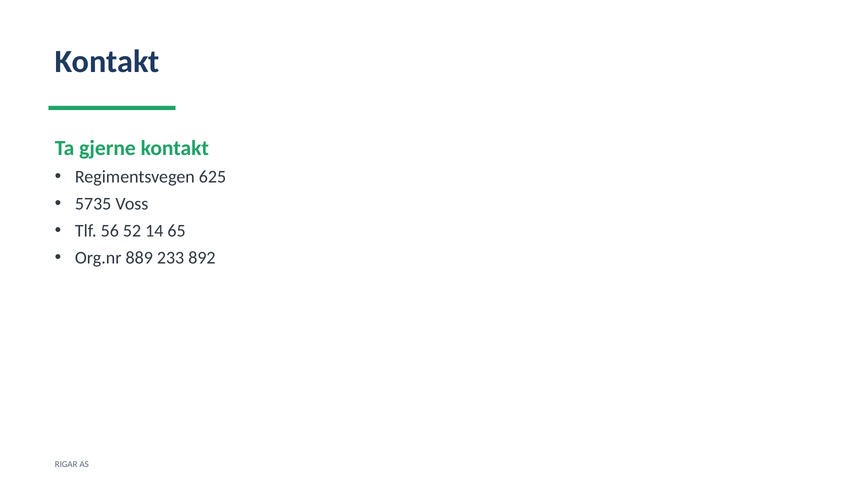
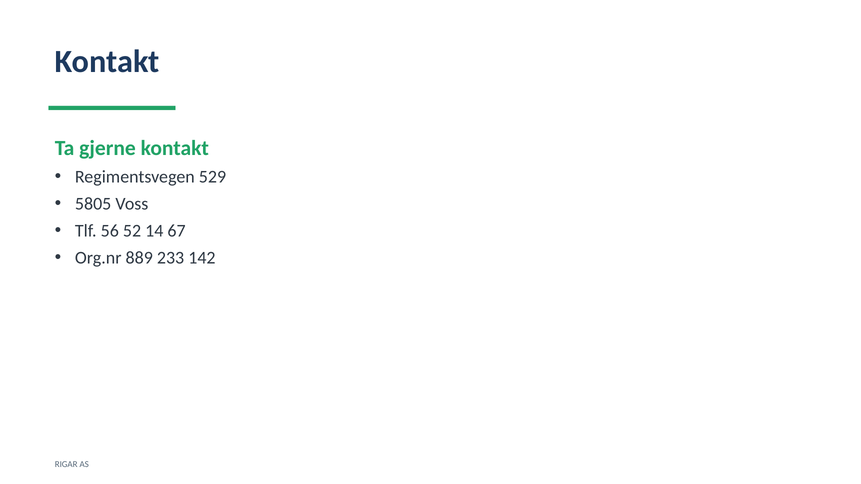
625: 625 -> 529 (212, 177)
5735: 5735 -> 5805 (93, 204)
65: 65 -> 67 (177, 231)
892: 892 -> 142 (202, 258)
